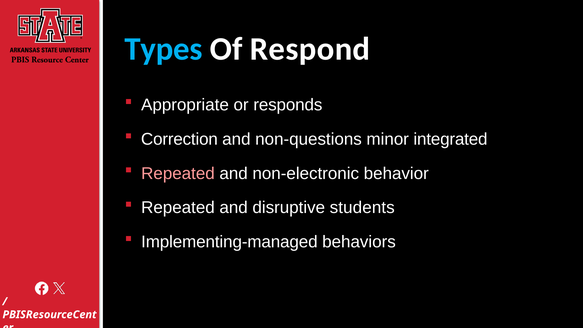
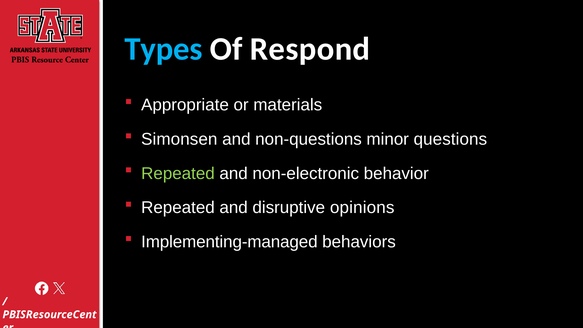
responds: responds -> materials (288, 105)
Correction: Correction -> Simonsen (179, 139)
integrated: integrated -> questions (450, 139)
Repeated colour: pink -> light green (178, 173)
students: students -> opinions (362, 208)
